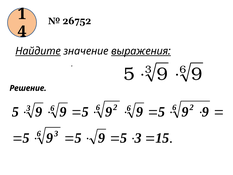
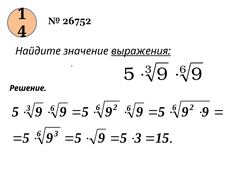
Найдите underline: present -> none (38, 51)
